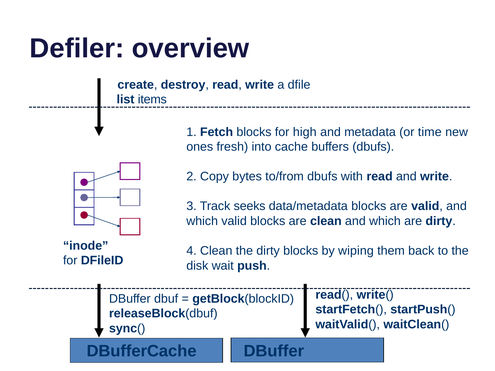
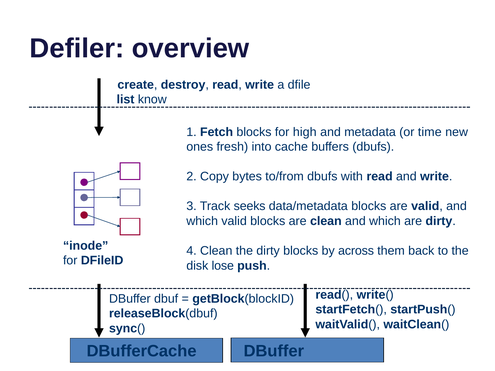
items: items -> know (152, 99)
wiping: wiping -> across (356, 251)
wait: wait -> lose (223, 266)
